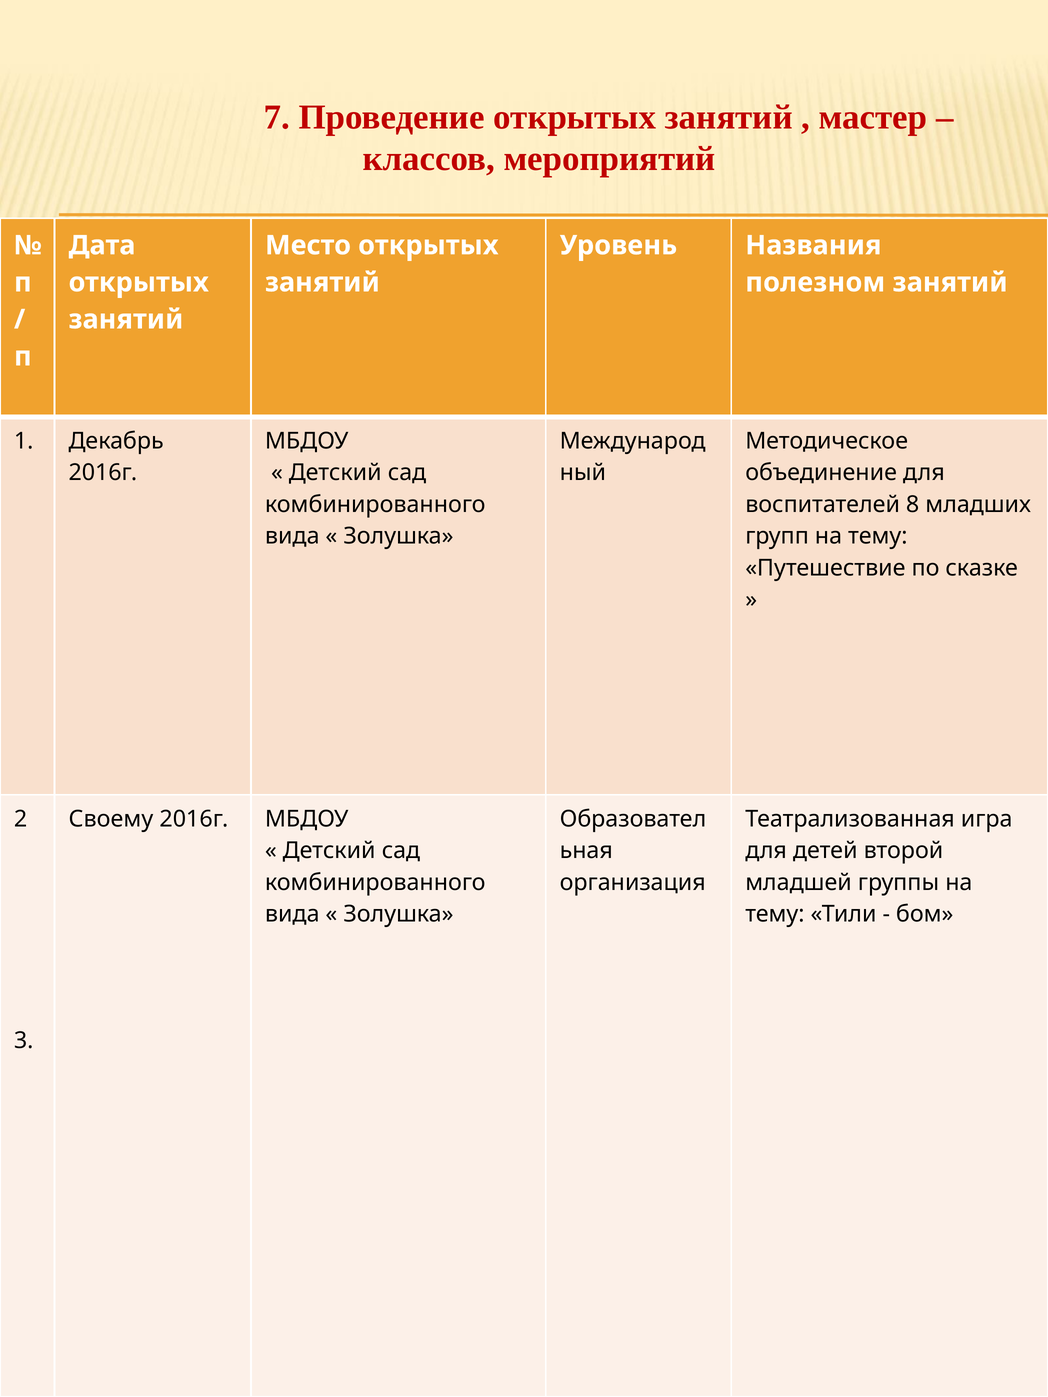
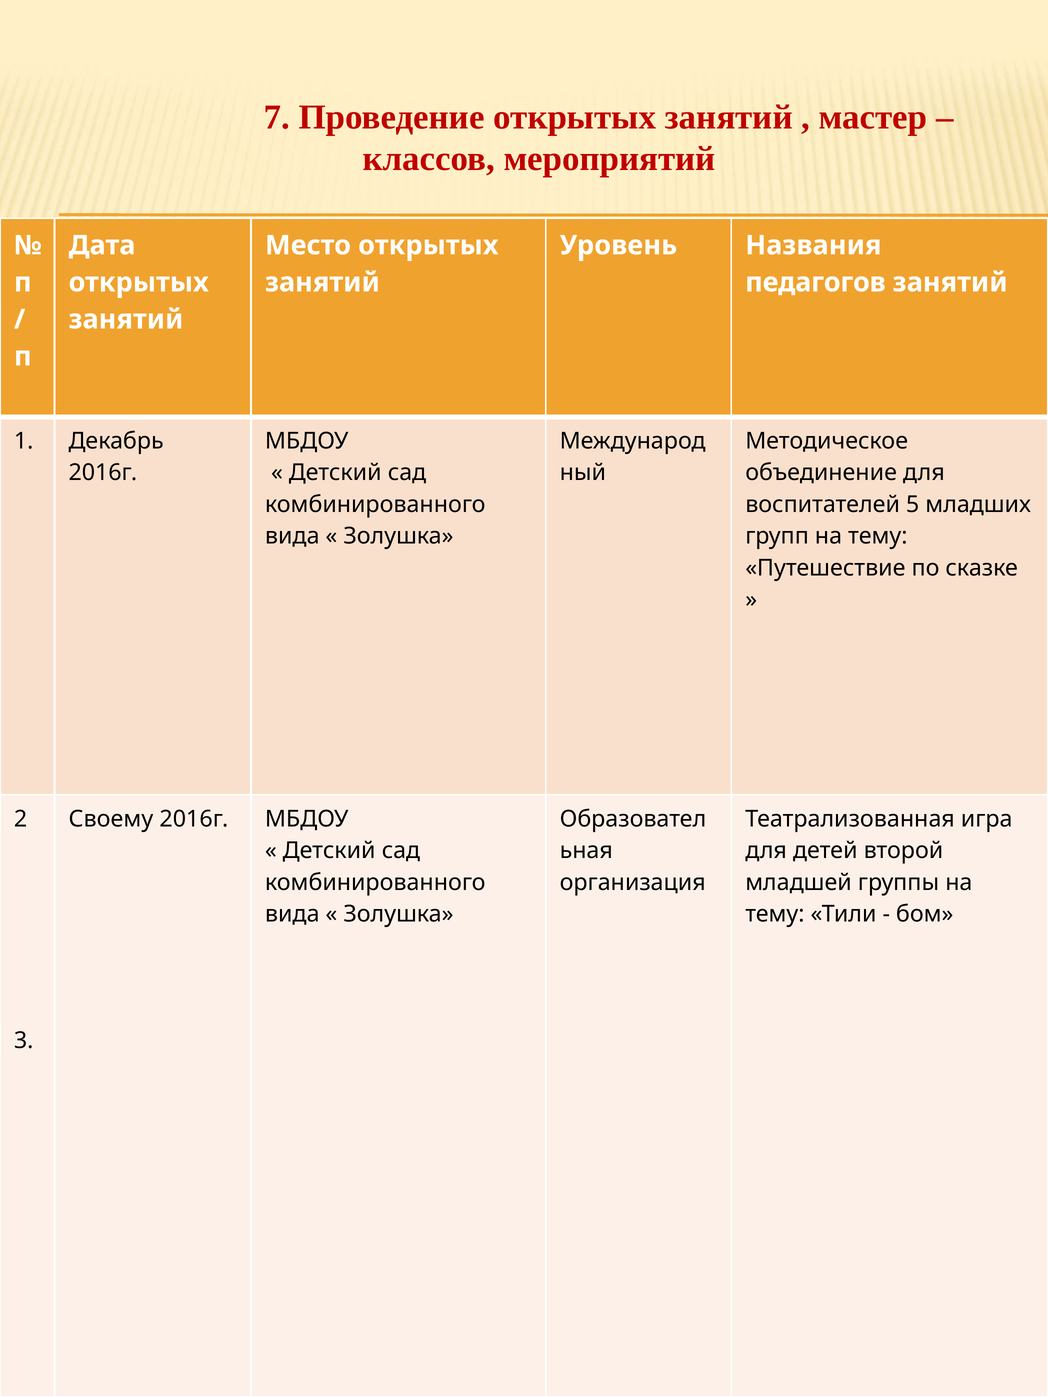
полезном: полезном -> педагогов (815, 282)
8: 8 -> 5 (913, 505)
